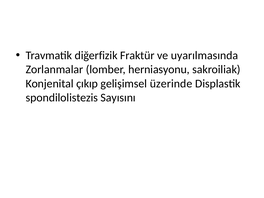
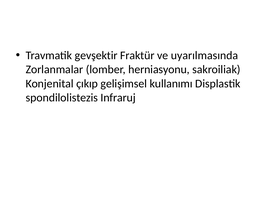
diğerfizik: diğerfizik -> gevşektir (96, 55)
üzerinde: üzerinde -> kullanımı (171, 84)
Sayısını: Sayısını -> Infraruj (118, 98)
